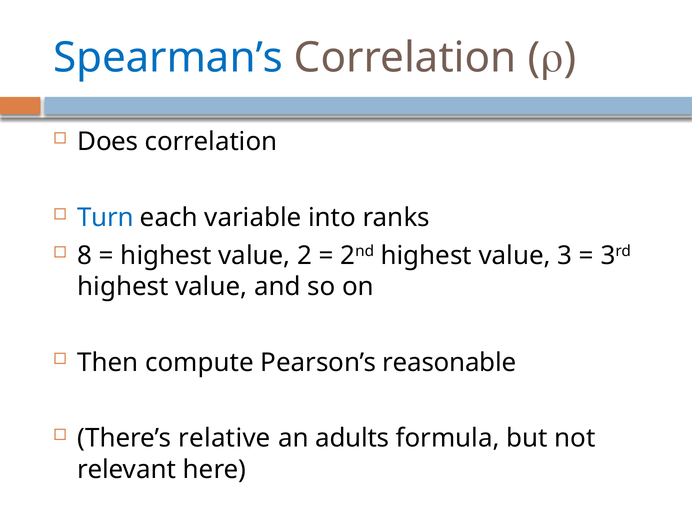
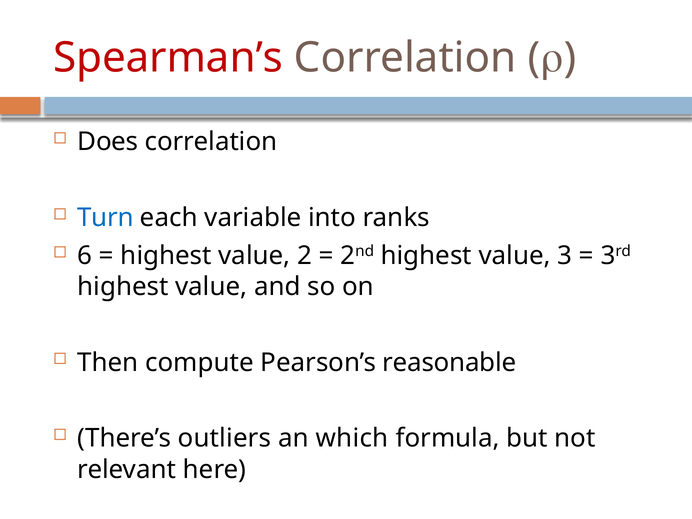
Spearman’s colour: blue -> red (168, 58)
8: 8 -> 6 (85, 256)
relative: relative -> outliers (224, 438)
adults: adults -> which (352, 438)
